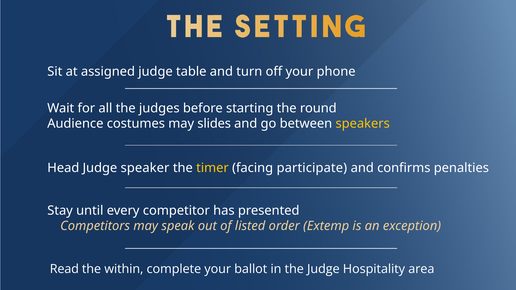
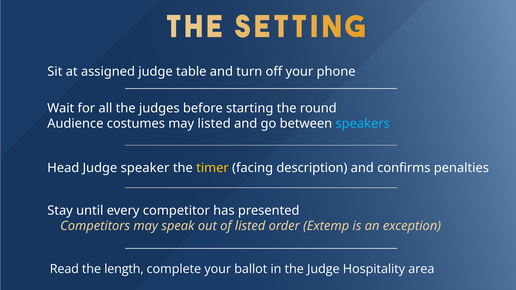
may slides: slides -> listed (214, 124)
speakers colour: yellow -> light blue (363, 124)
participate: participate -> description (312, 168)
within: within -> length (124, 269)
